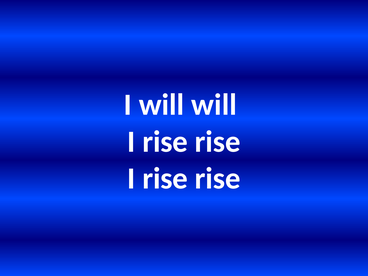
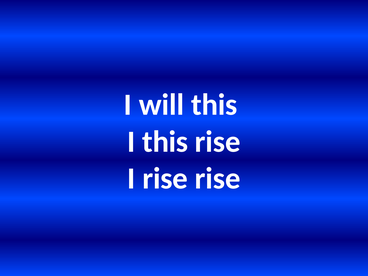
will will: will -> this (214, 105)
rise: rise -> this (165, 142)
